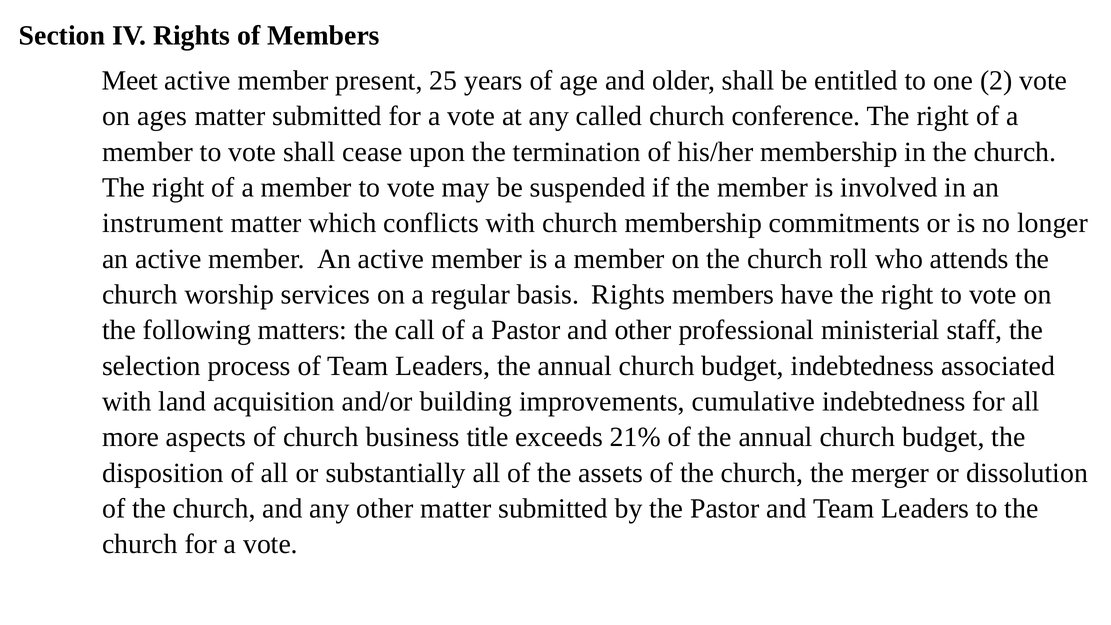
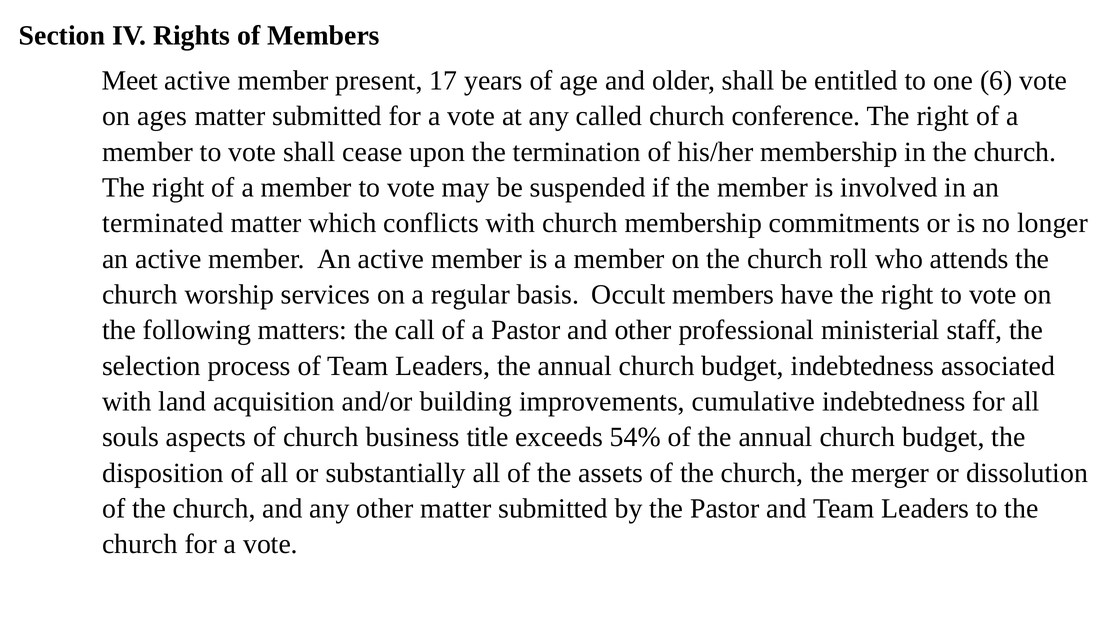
25: 25 -> 17 (443, 81)
2: 2 -> 6 (996, 81)
instrument: instrument -> terminated (163, 223)
basis Rights: Rights -> Occult (628, 295)
more: more -> souls (131, 437)
21%: 21% -> 54% (635, 437)
